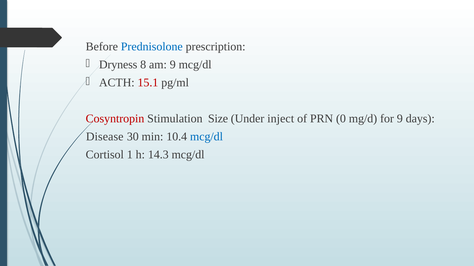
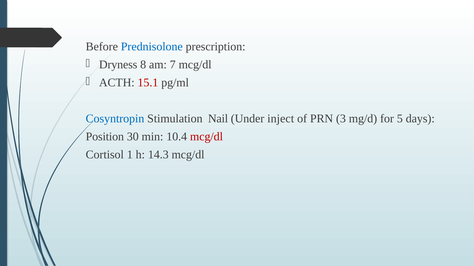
am 9: 9 -> 7 (173, 65)
Cosyntropin colour: red -> blue (115, 119)
Size: Size -> Nail (218, 119)
0: 0 -> 3 (341, 119)
for 9: 9 -> 5 (400, 119)
Disease: Disease -> Position (105, 137)
mcg/dl colour: blue -> red (207, 137)
